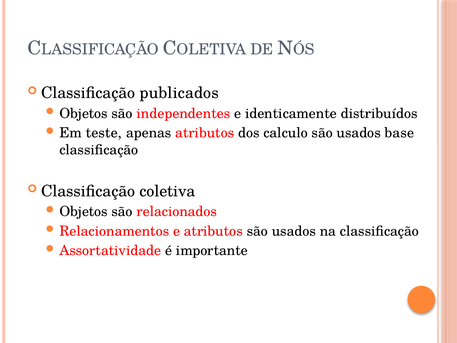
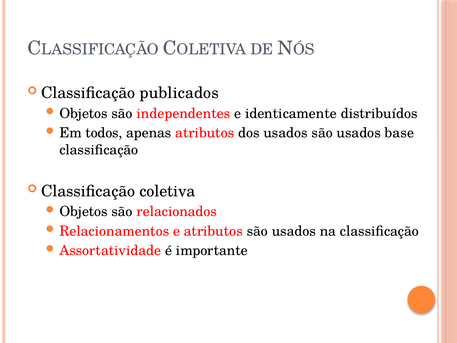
teste: teste -> todos (104, 133)
dos calculo: calculo -> usados (286, 133)
